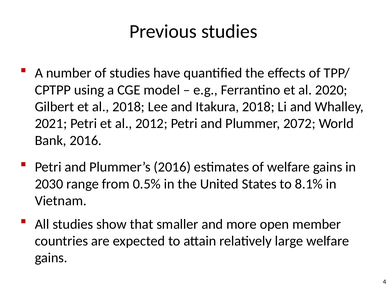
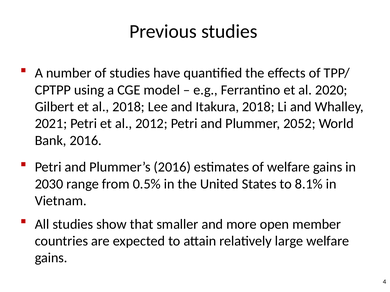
2072: 2072 -> 2052 (299, 124)
